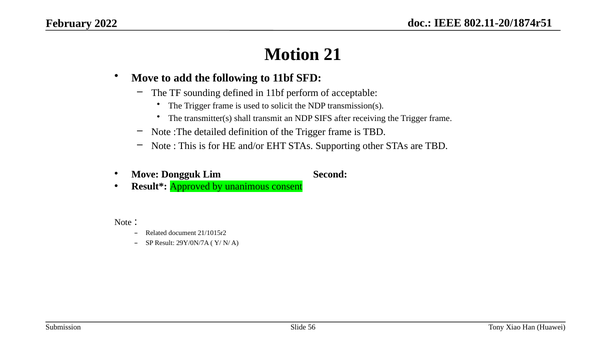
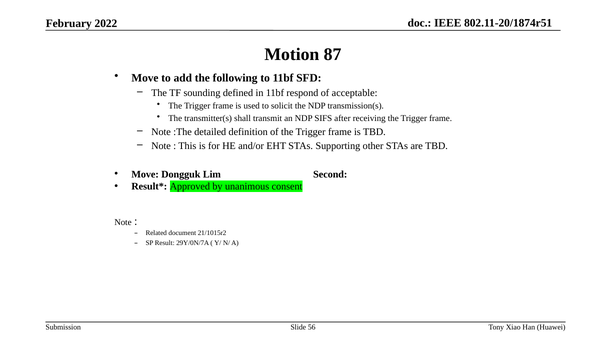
21: 21 -> 87 (333, 54)
perform: perform -> respond (302, 93)
